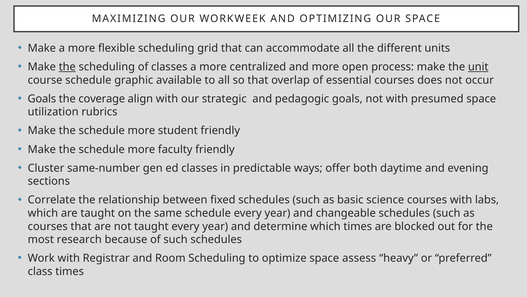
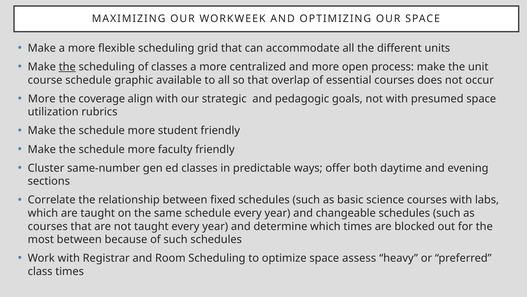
unit underline: present -> none (478, 67)
Goals: Goals -> More (42, 99)
most research: research -> between (79, 239)
